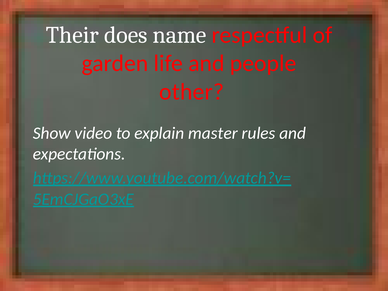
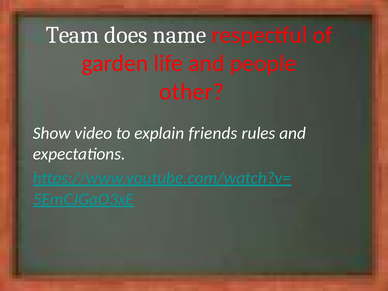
Their: Their -> Team (72, 35)
master: master -> friends (213, 133)
